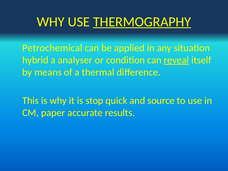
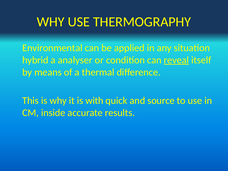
THERMOGRAPHY underline: present -> none (142, 22)
Petrochemical: Petrochemical -> Environmental (52, 48)
stop: stop -> with (94, 101)
paper: paper -> inside (53, 113)
